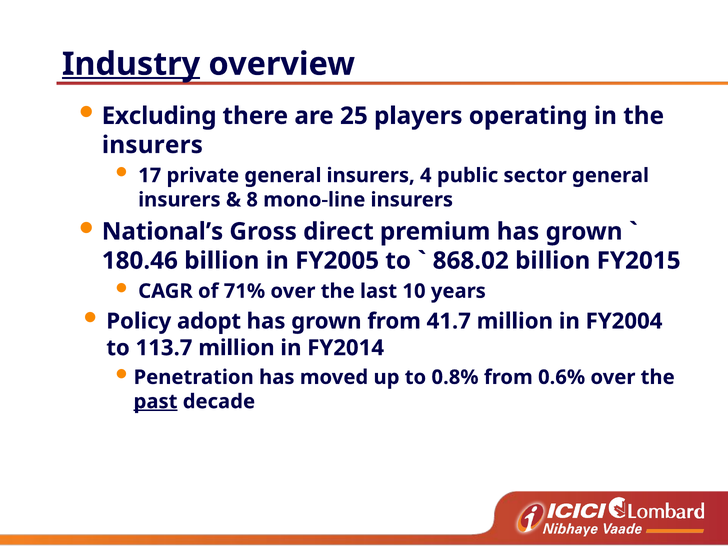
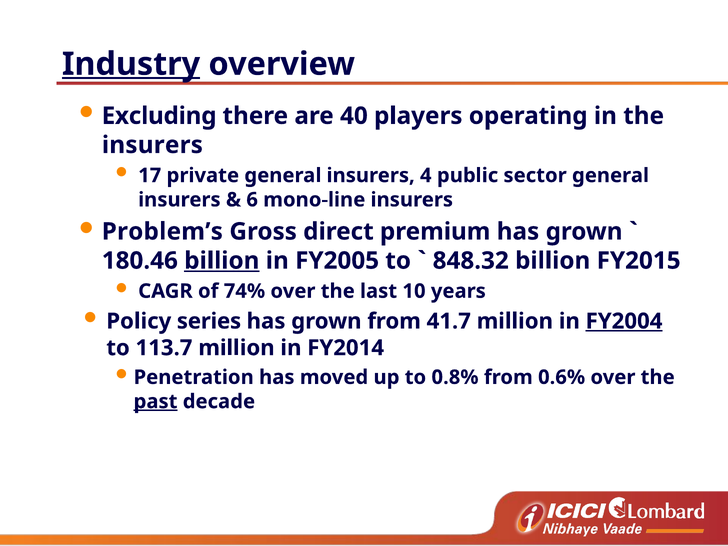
25: 25 -> 40 (354, 116)
8: 8 -> 6 (252, 200)
National’s: National’s -> Problem’s (162, 232)
billion underline: none -> present (222, 261)
868.02: 868.02 -> 848.32 (471, 261)
71%: 71% -> 74% (244, 291)
adopt: adopt -> series (209, 321)
FY2004 underline: none -> present (624, 321)
